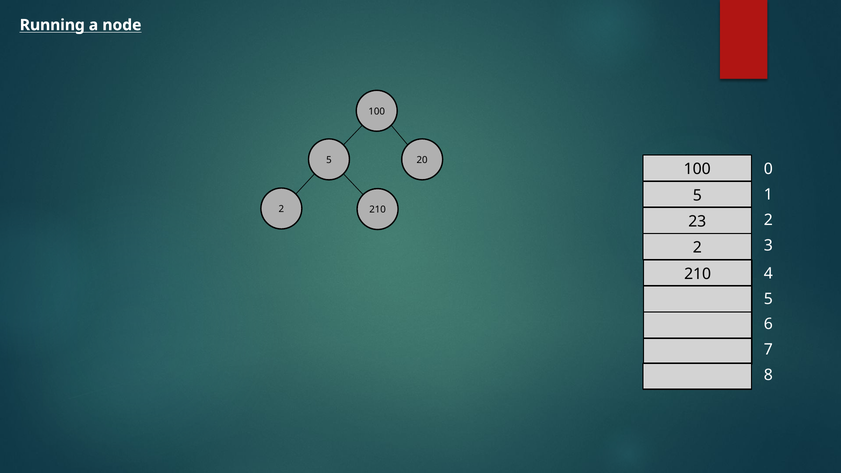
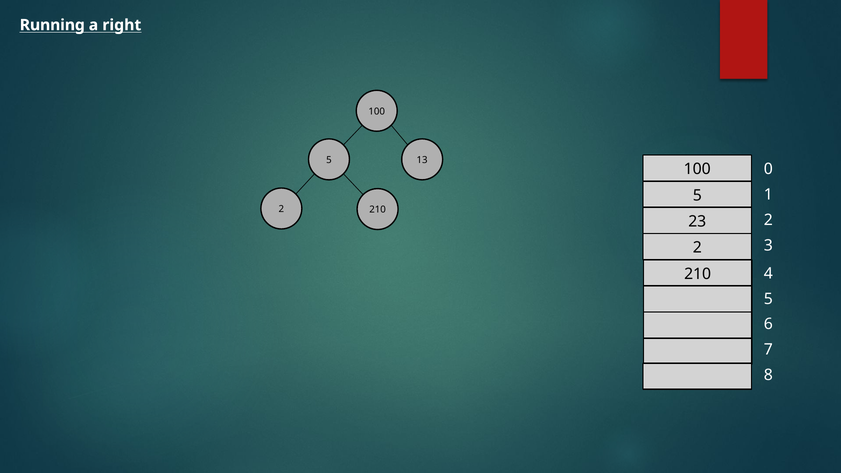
node: node -> right (122, 25)
20: 20 -> 13 (422, 160)
